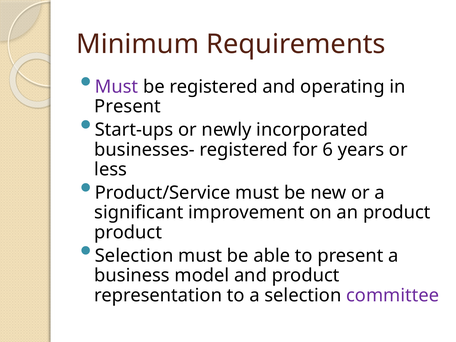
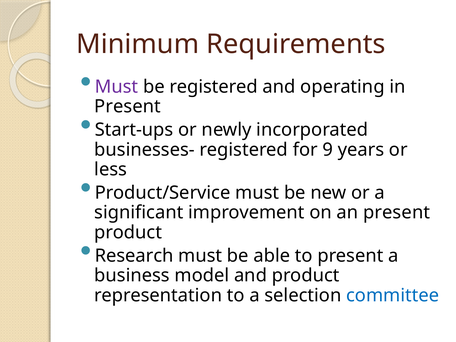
6: 6 -> 9 (328, 150)
an product: product -> present (397, 213)
Selection: Selection -> Research (134, 256)
committee colour: purple -> blue (393, 295)
